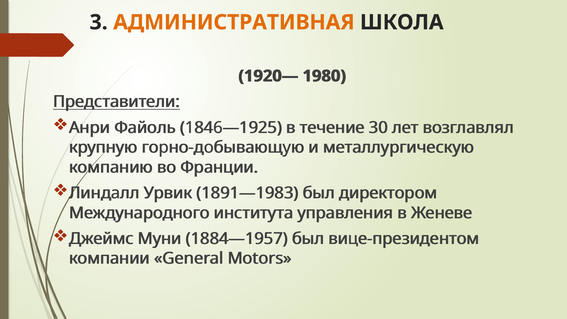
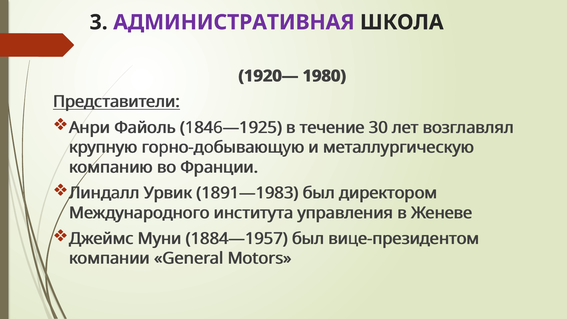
АДМИНИСТРАТИВНАЯ colour: orange -> purple (234, 22)
